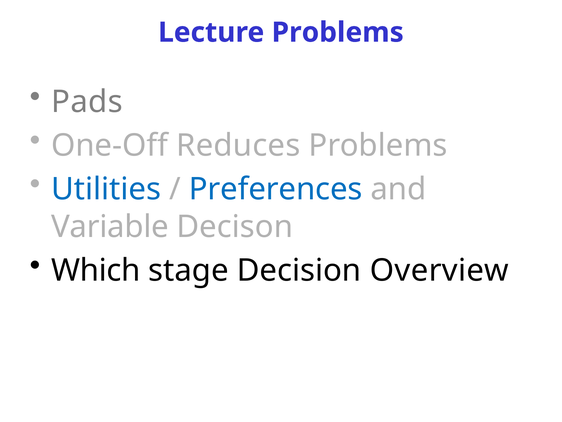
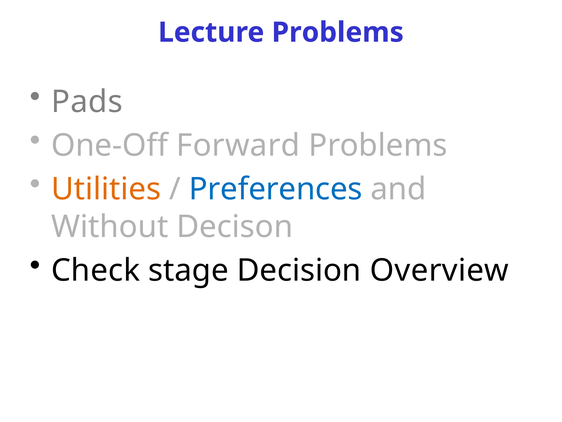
Reduces: Reduces -> Forward (238, 145)
Utilities colour: blue -> orange (106, 189)
Variable: Variable -> Without (110, 227)
Which: Which -> Check (96, 270)
